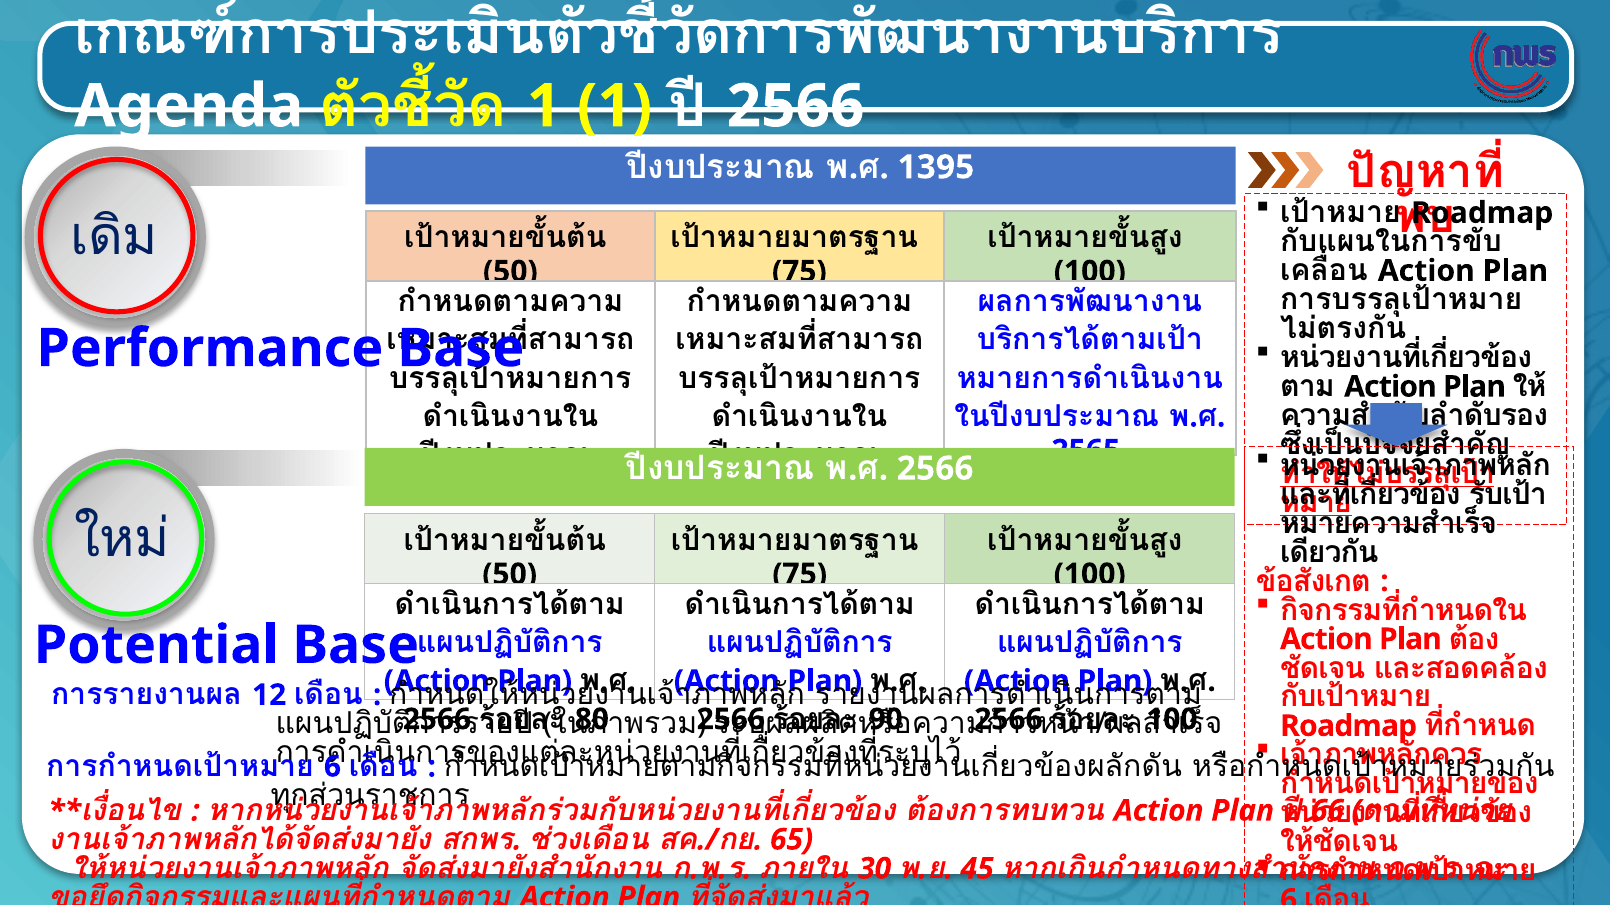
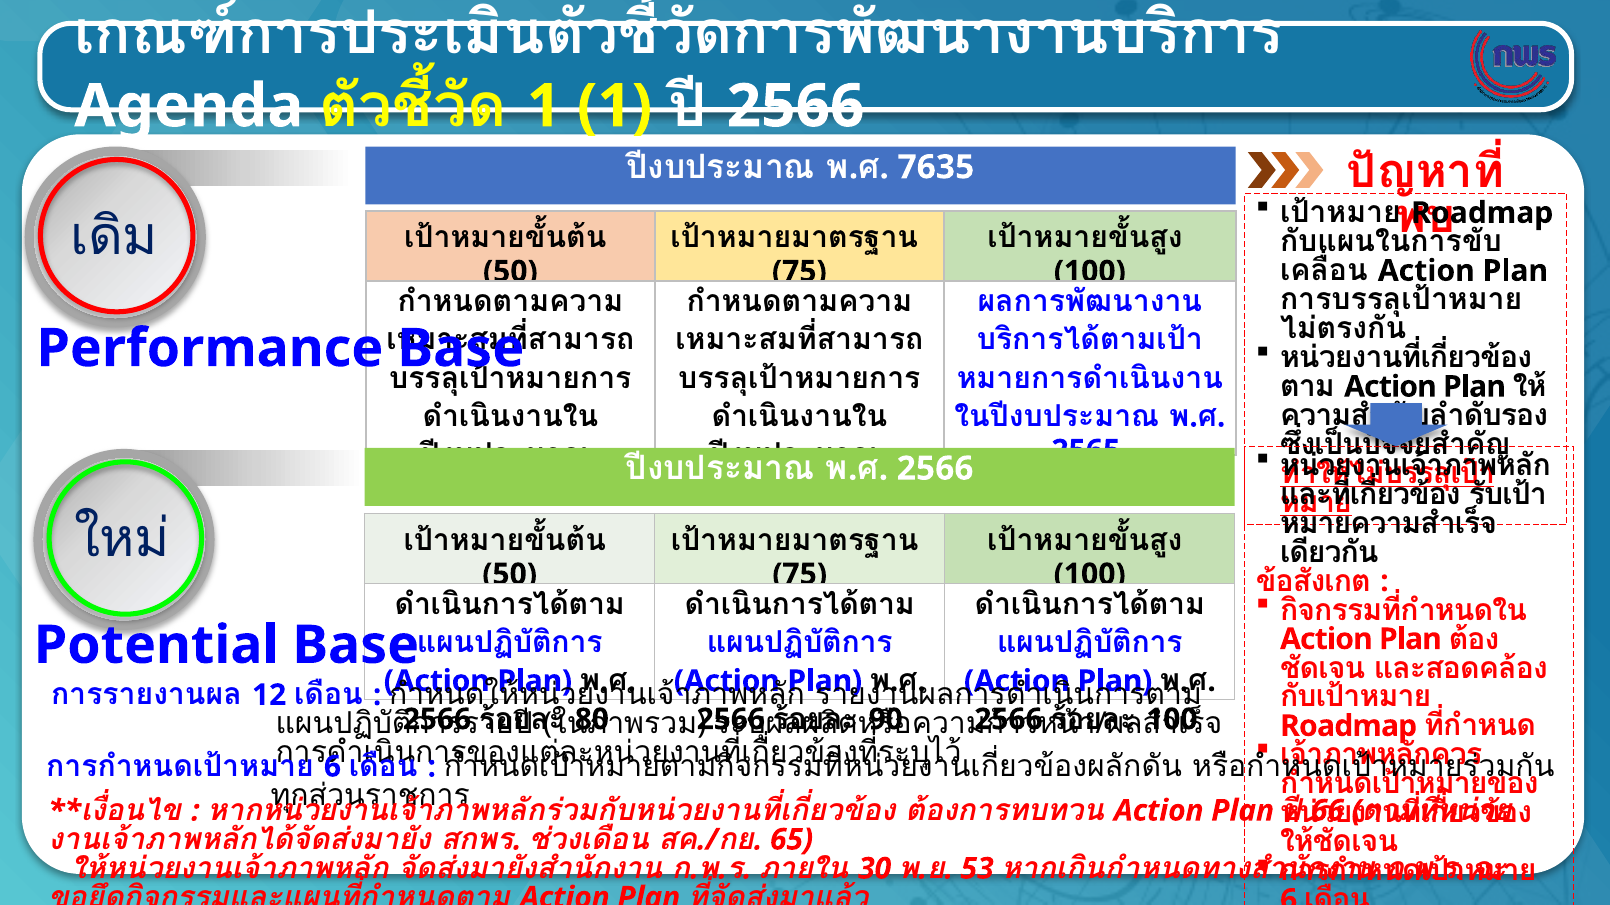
1395: 1395 -> 7635 (936, 167)
45: 45 -> 53 (977, 869)
